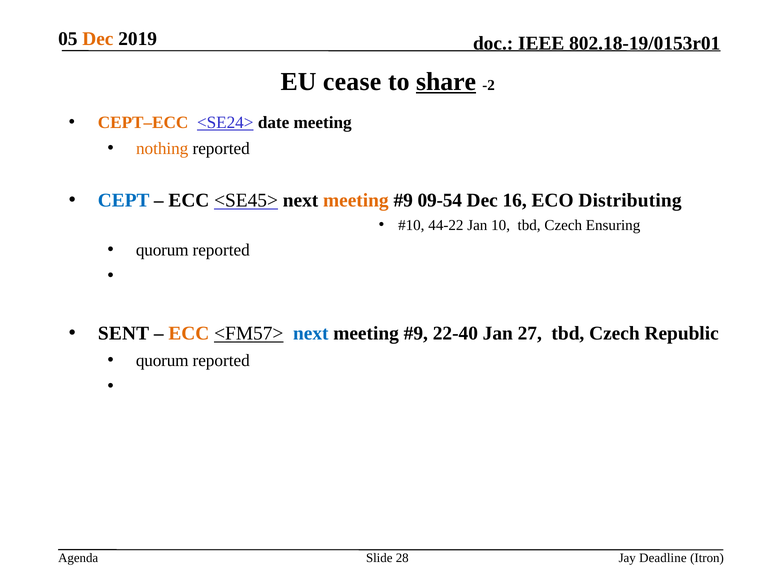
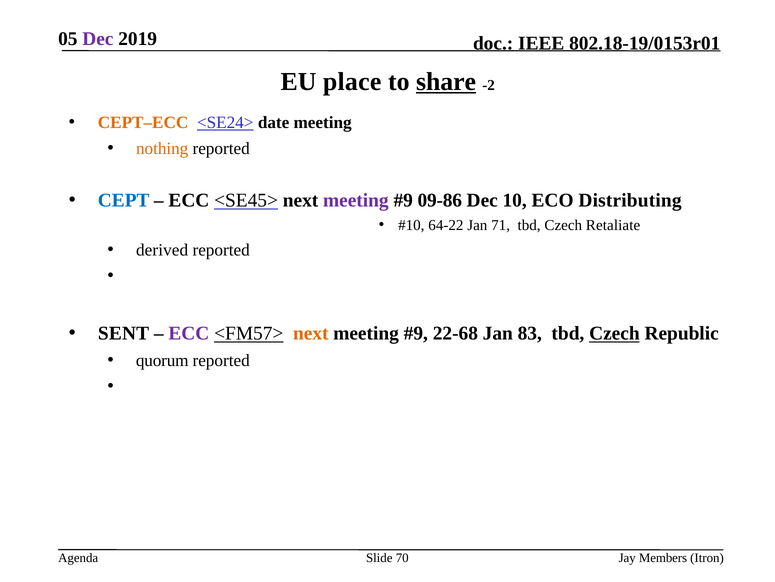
Dec colour: orange -> purple (98, 39)
cease: cease -> place (352, 81)
meeting colour: orange -> purple (356, 200)
09-54: 09-54 -> 09-86 (440, 200)
16: 16 -> 10 (515, 200)
44-22: 44-22 -> 64-22 (446, 225)
10: 10 -> 71 (501, 225)
Ensuring: Ensuring -> Retaliate (613, 225)
quorum: quorum -> derived (162, 250)
ECC colour: orange -> purple (189, 333)
next colour: blue -> orange (311, 333)
22-40: 22-40 -> 22-68 (455, 333)
27: 27 -> 83 (530, 333)
Czech underline: none -> present (614, 333)
28: 28 -> 70 (402, 557)
Deadline: Deadline -> Members (663, 557)
